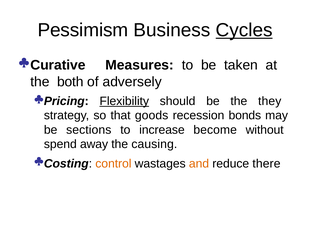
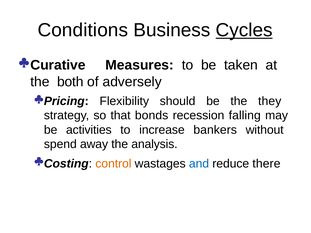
Pessimism: Pessimism -> Conditions (83, 30)
Flexibility underline: present -> none (124, 101)
goods: goods -> bonds (152, 116)
bonds: bonds -> falling (245, 116)
sections: sections -> activities (89, 130)
become: become -> bankers (215, 130)
causing: causing -> analysis (154, 144)
and colour: orange -> blue (199, 164)
